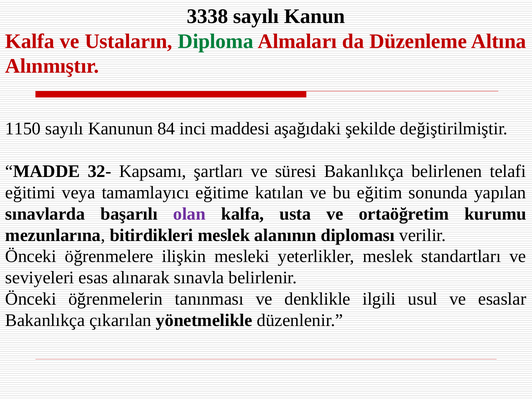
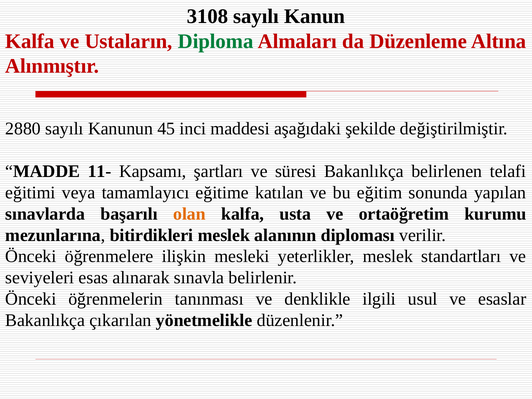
3338: 3338 -> 3108 (207, 16)
1150: 1150 -> 2880 (23, 129)
84: 84 -> 45 (166, 129)
32-: 32- -> 11- (99, 171)
olan colour: purple -> orange (189, 214)
